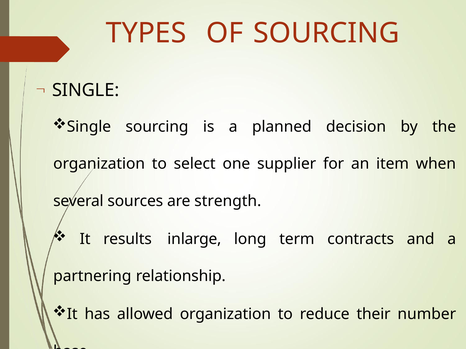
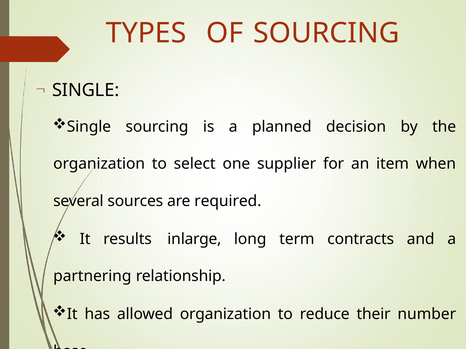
strength: strength -> required (228, 201)
